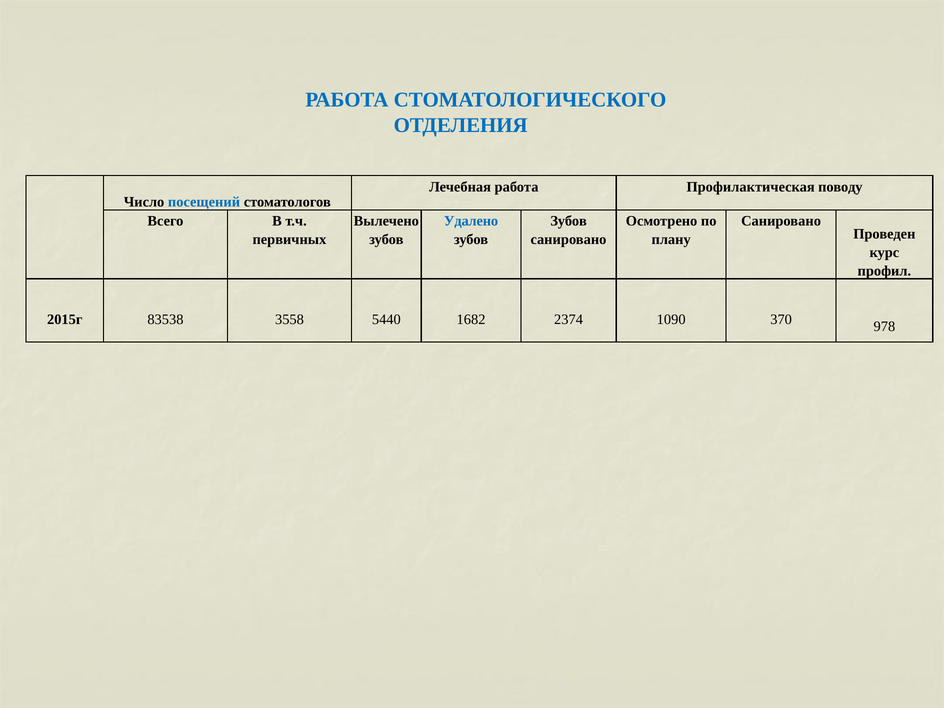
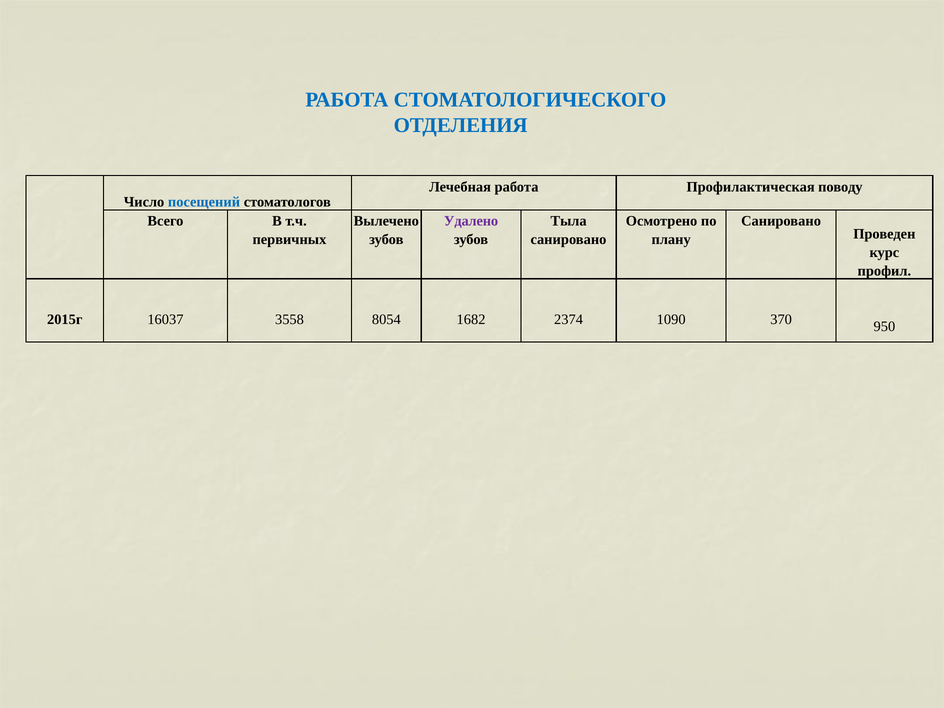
Удалено colour: blue -> purple (471, 221)
Зубов: Зубов -> Тыла (569, 221)
83538: 83538 -> 16037 (165, 320)
5440: 5440 -> 8054 (386, 320)
978: 978 -> 950 (884, 326)
